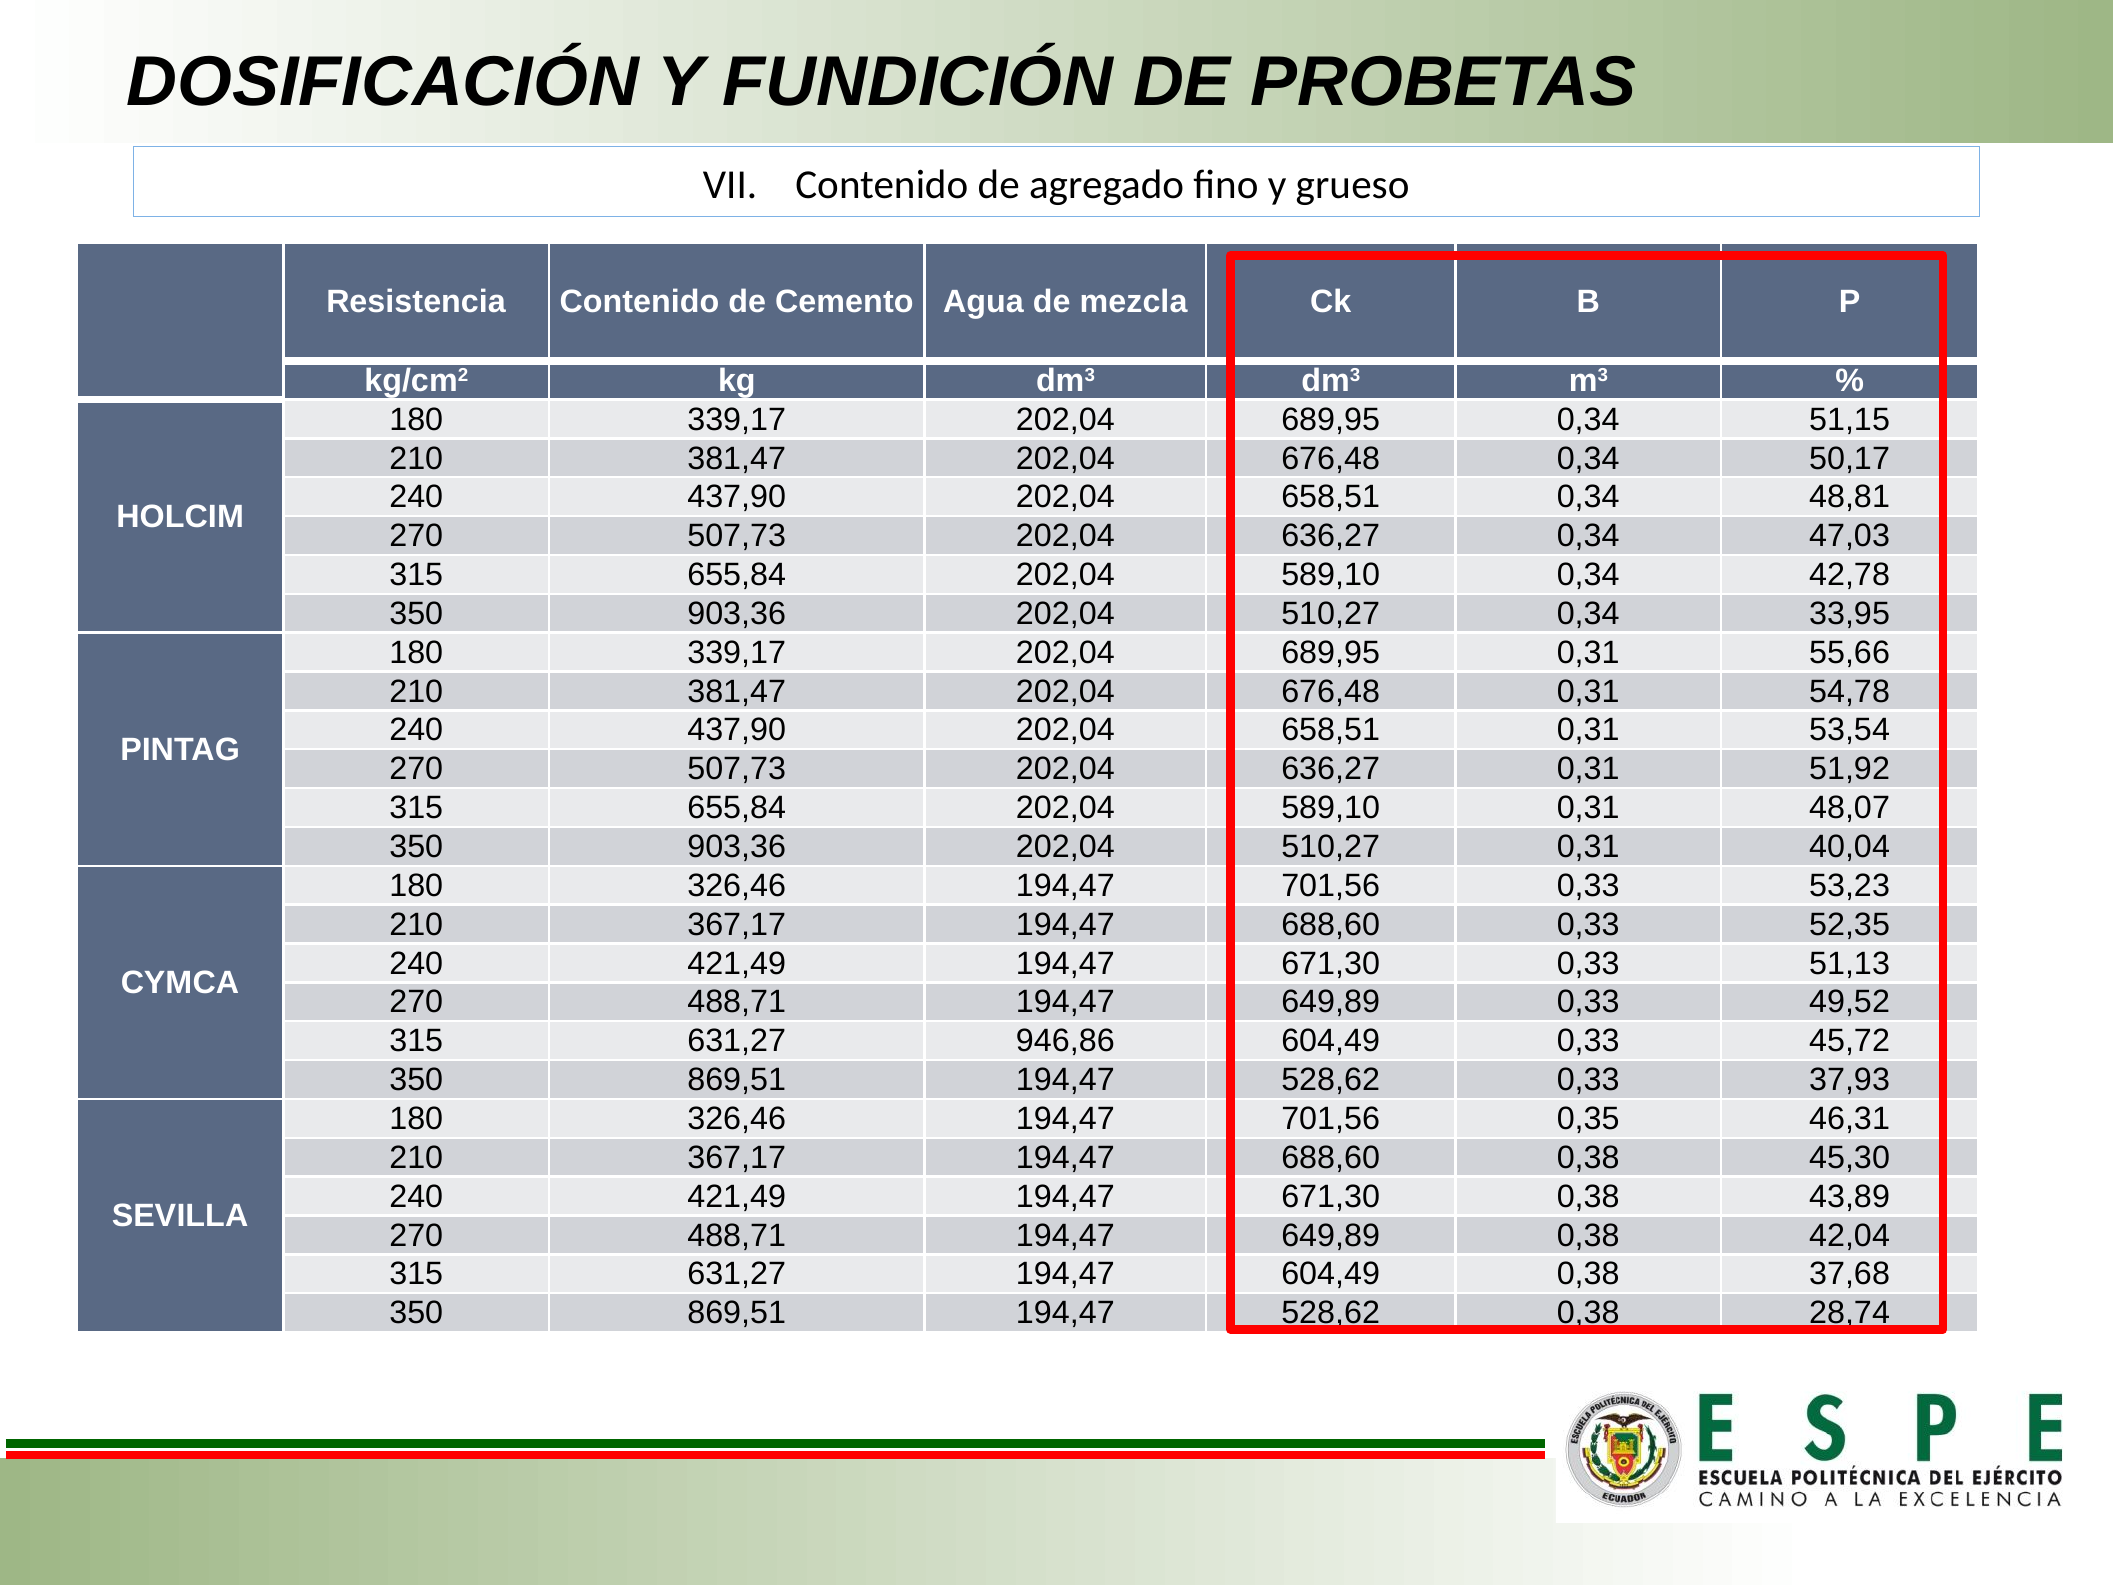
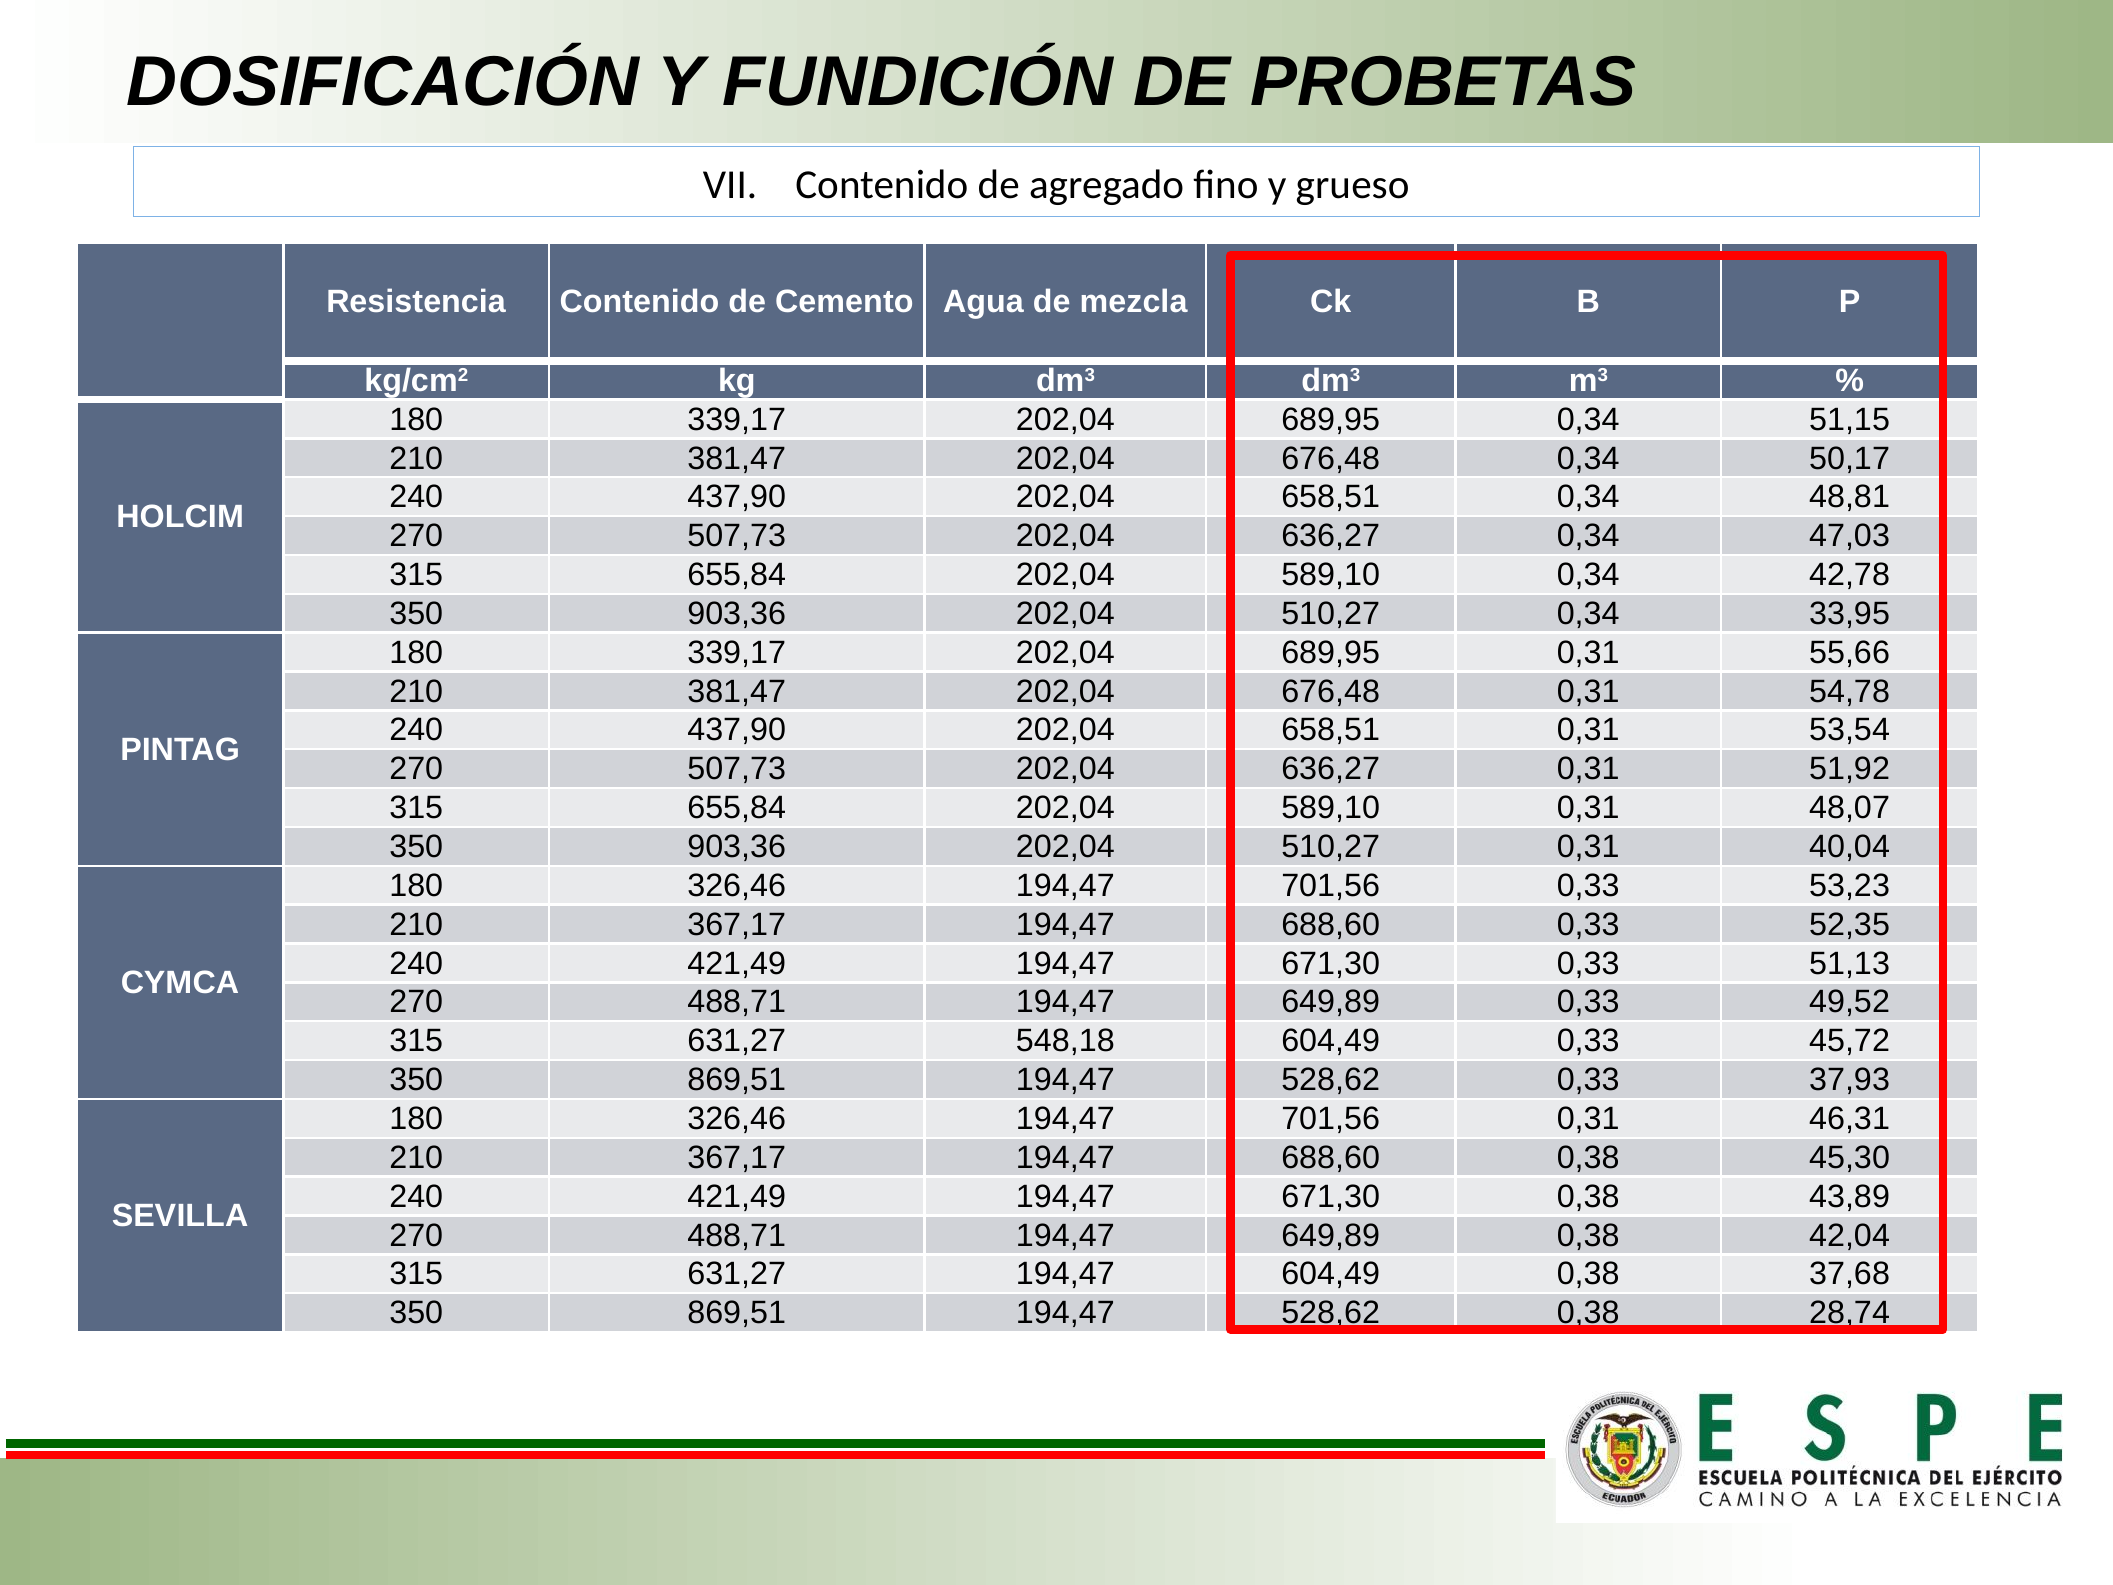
946,86: 946,86 -> 548,18 (1065, 1041)
701,56 0,35: 0,35 -> 0,31 (1588, 1119)
